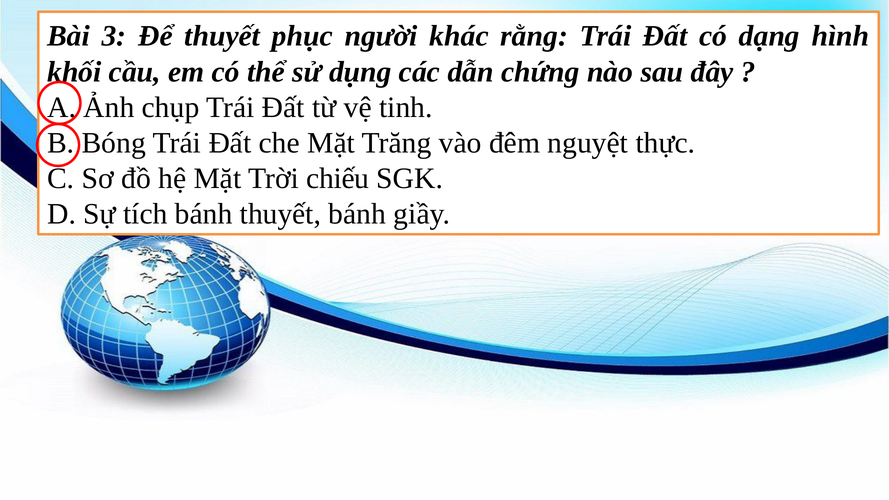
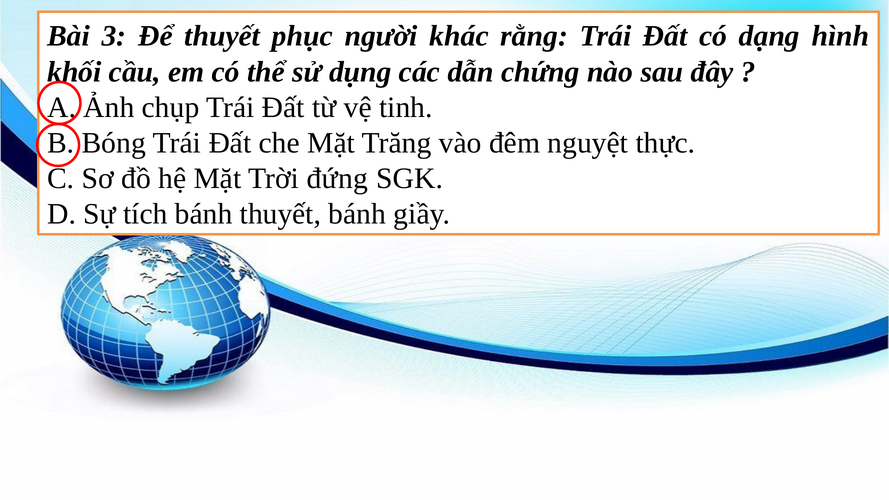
chiếu: chiếu -> đứng (337, 178)
